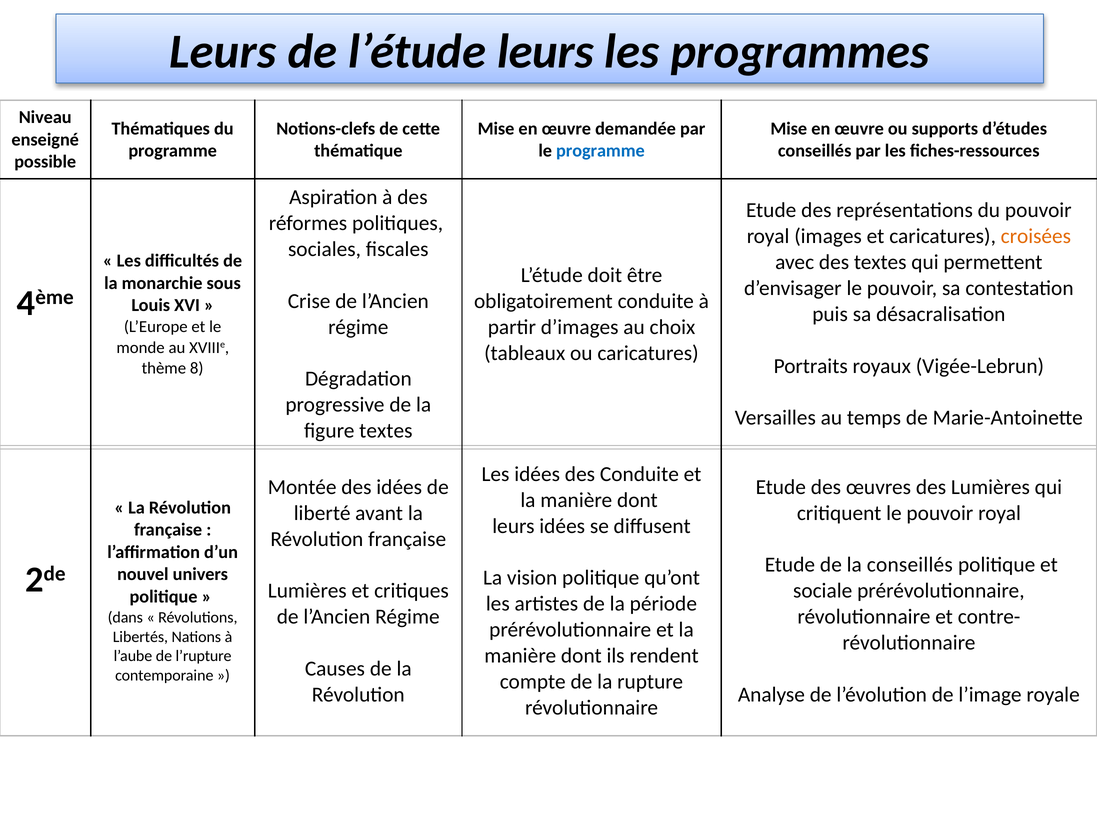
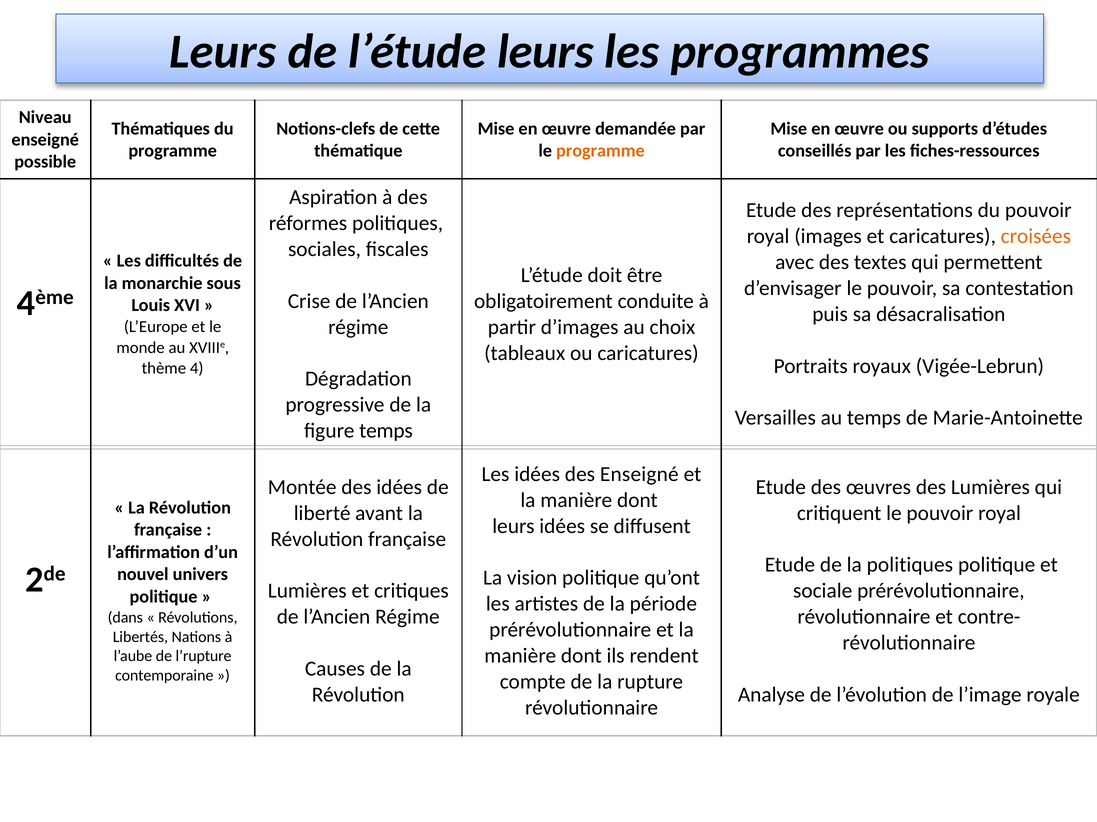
programme colour: blue -> orange (600, 151)
8: 8 -> 4 (197, 368)
figure textes: textes -> temps (386, 431)
des Conduite: Conduite -> Enseigné (639, 475)
la conseillés: conseillés -> politiques (910, 565)
